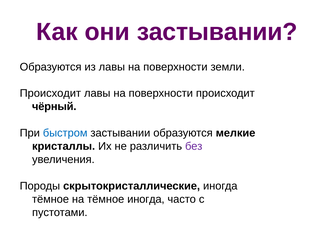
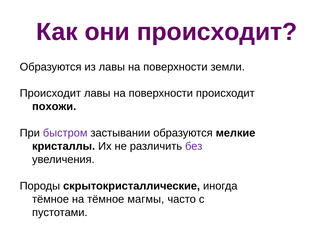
они застывании: застывании -> происходит (217, 32)
чёрный: чёрный -> похожи (54, 106)
быстром colour: blue -> purple (65, 133)
тёмное иногда: иногда -> магмы (146, 199)
